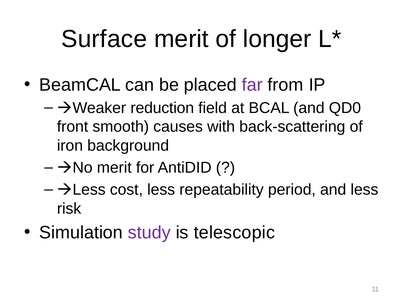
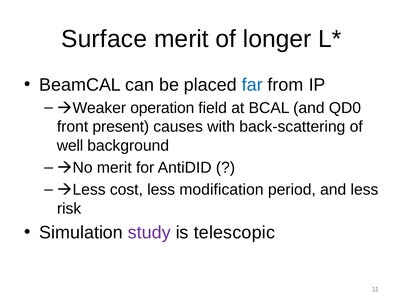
far colour: purple -> blue (252, 85)
reduction: reduction -> operation (162, 108)
smooth: smooth -> present (121, 127)
iron: iron -> well (70, 145)
repeatability: repeatability -> modification (221, 189)
